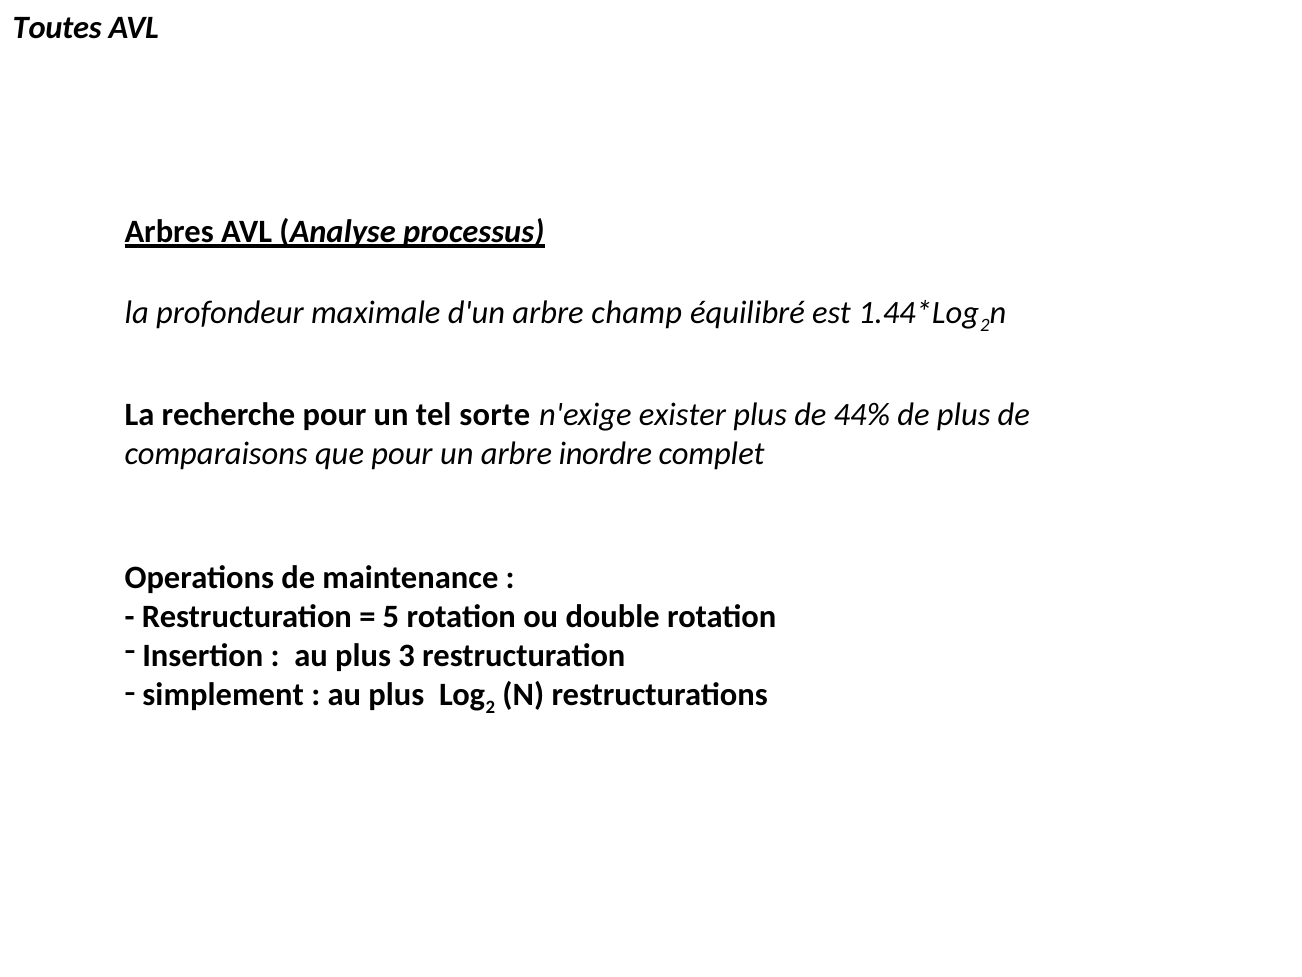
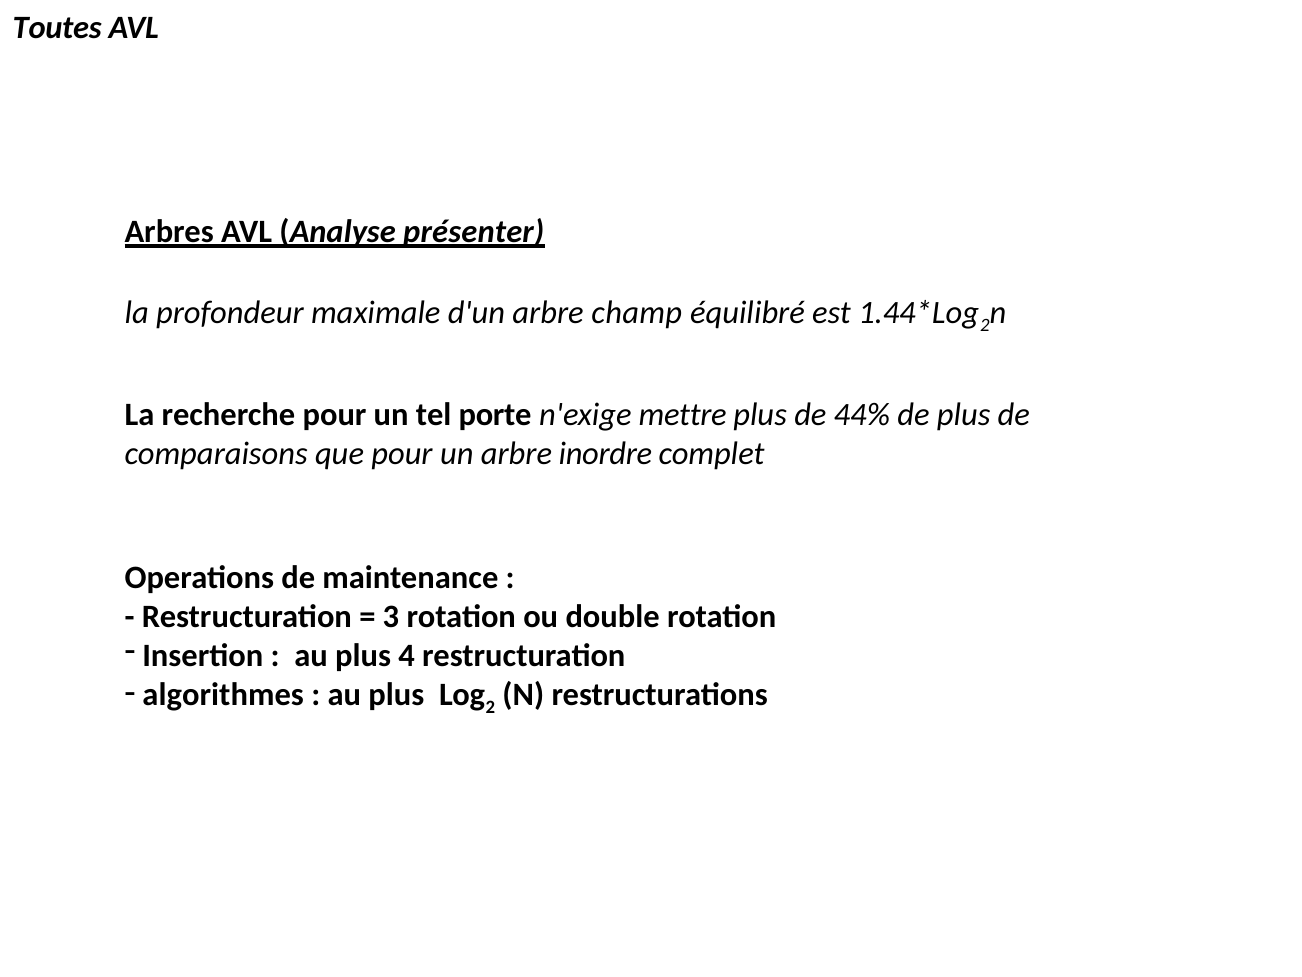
processus: processus -> présenter (474, 232)
sorte: sorte -> porte (495, 415)
exister: exister -> mettre (683, 415)
5: 5 -> 3 (391, 617)
3: 3 -> 4 (407, 656)
simplement: simplement -> algorithmes (223, 695)
